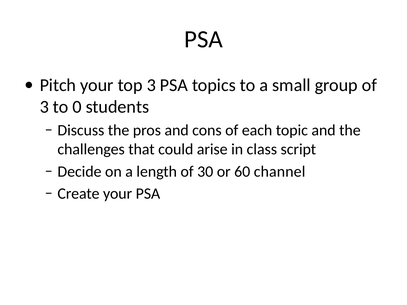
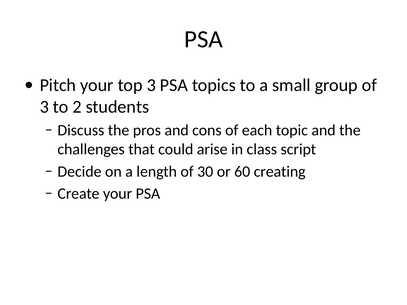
0: 0 -> 2 (77, 107)
channel: channel -> creating (280, 172)
